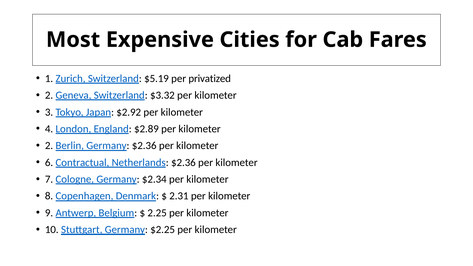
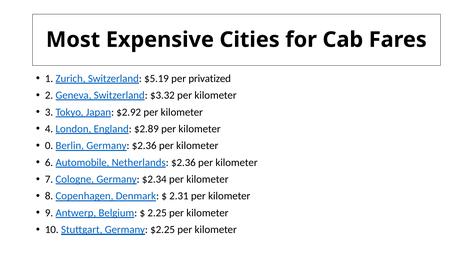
2: 2 -> 0 (49, 146)
Contractual: Contractual -> Automobile (82, 163)
